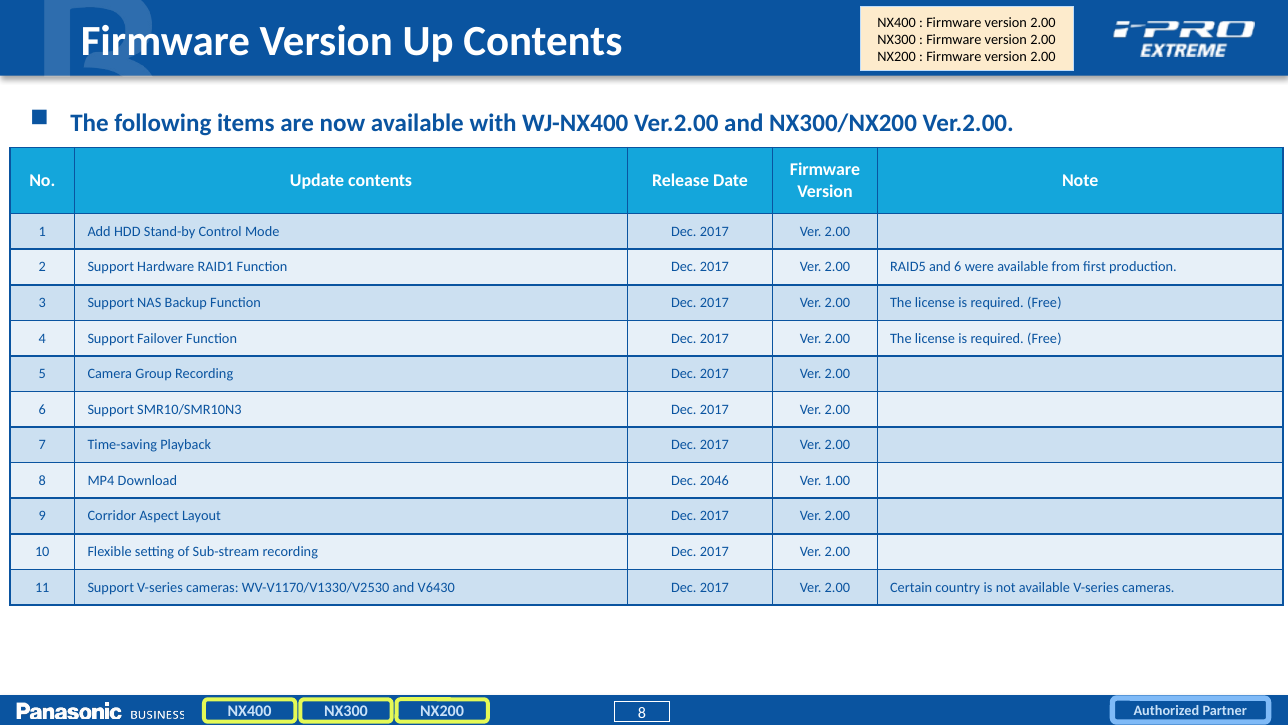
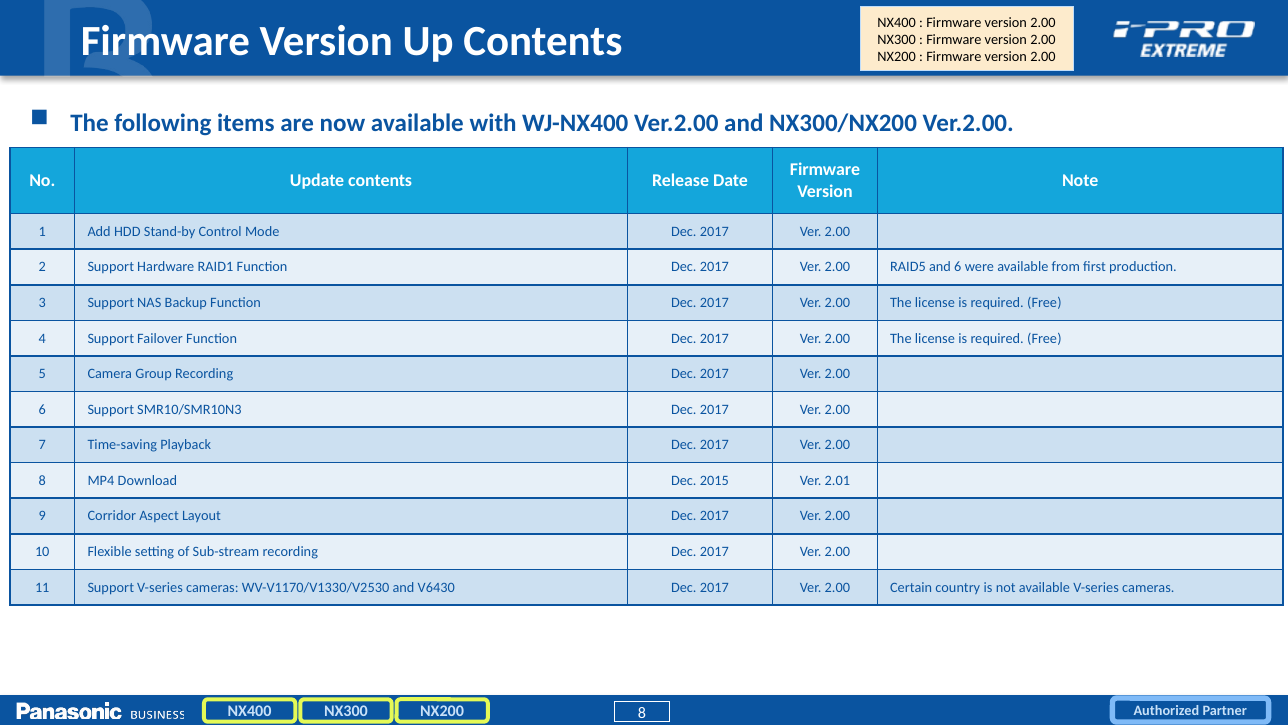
2046: 2046 -> 2015 (714, 480)
1.00: 1.00 -> 2.01 (837, 480)
